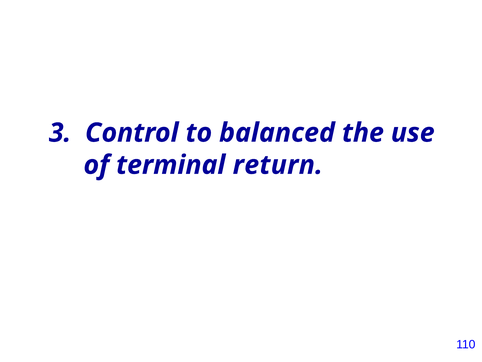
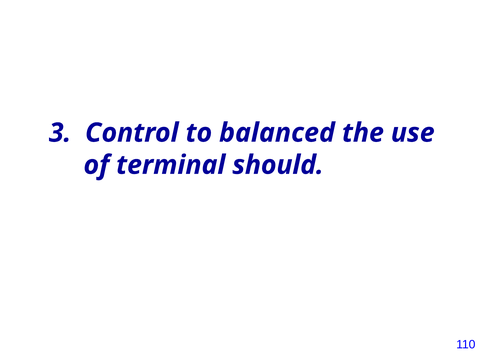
return: return -> should (278, 165)
